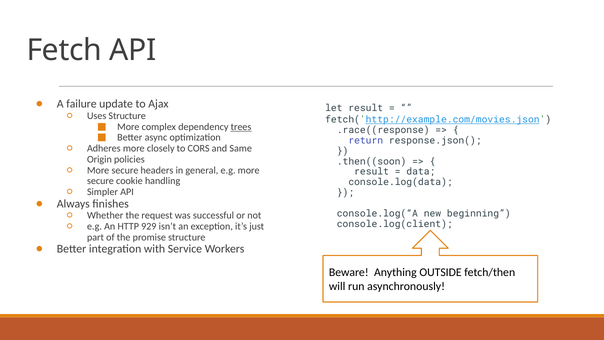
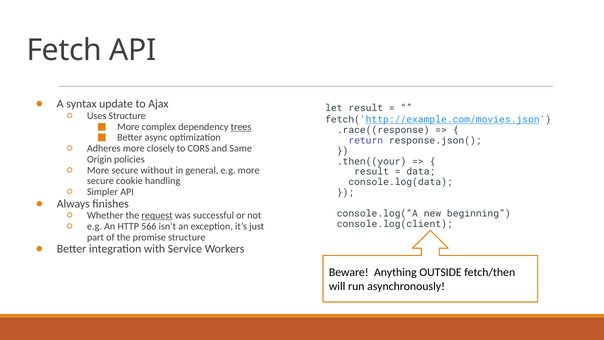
failure: failure -> syntax (81, 104)
.then((soon: .then((soon -> .then((your (372, 161)
headers: headers -> without (157, 170)
request underline: none -> present (157, 215)
929: 929 -> 566 (149, 226)
